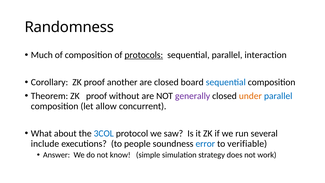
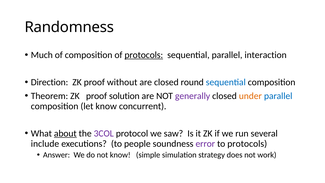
Corollary: Corollary -> Direction (50, 82)
another: another -> without (122, 82)
board: board -> round (192, 82)
without: without -> solution (124, 96)
let allow: allow -> know (106, 106)
about underline: none -> present (65, 133)
3COL colour: blue -> purple (104, 133)
error colour: blue -> purple (205, 144)
to verifiable: verifiable -> protocols (247, 144)
